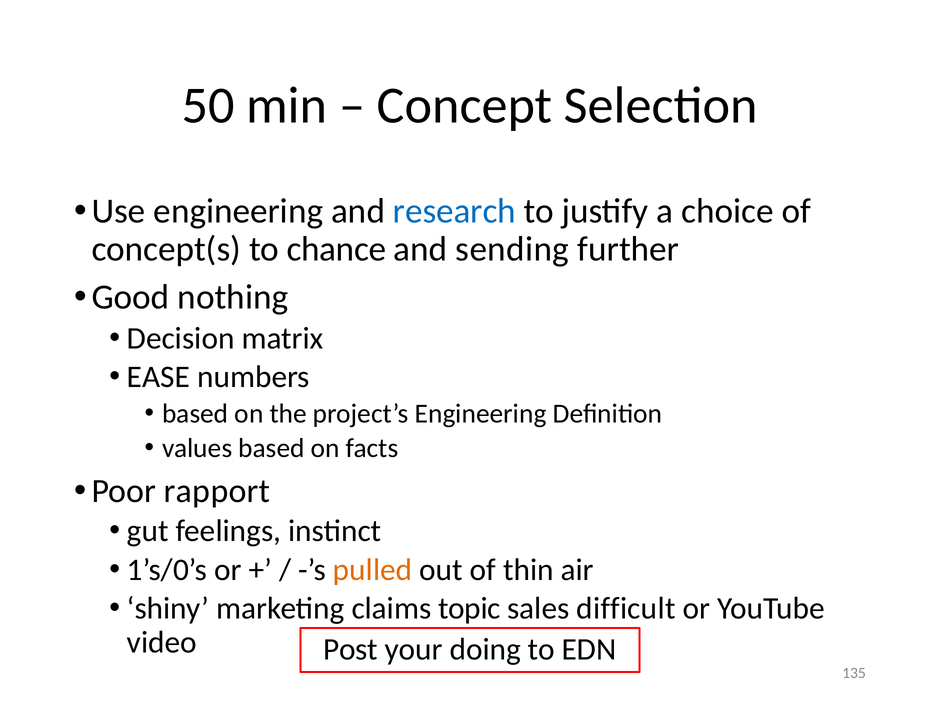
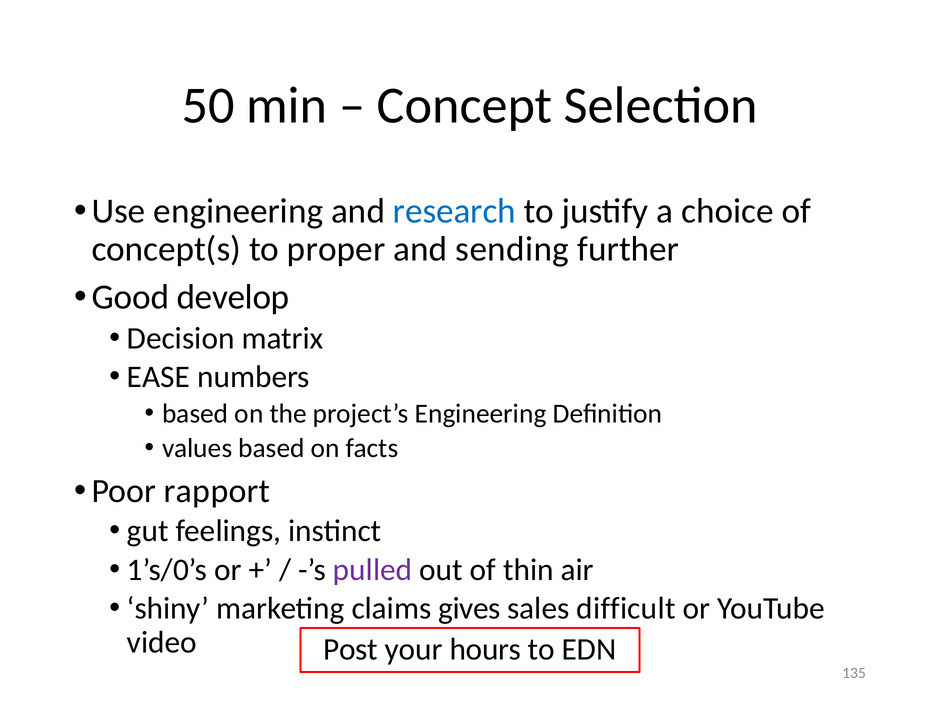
chance: chance -> proper (336, 249)
nothing: nothing -> develop (233, 297)
pulled colour: orange -> purple (373, 570)
topic: topic -> gives (469, 608)
doing: doing -> hours (485, 650)
